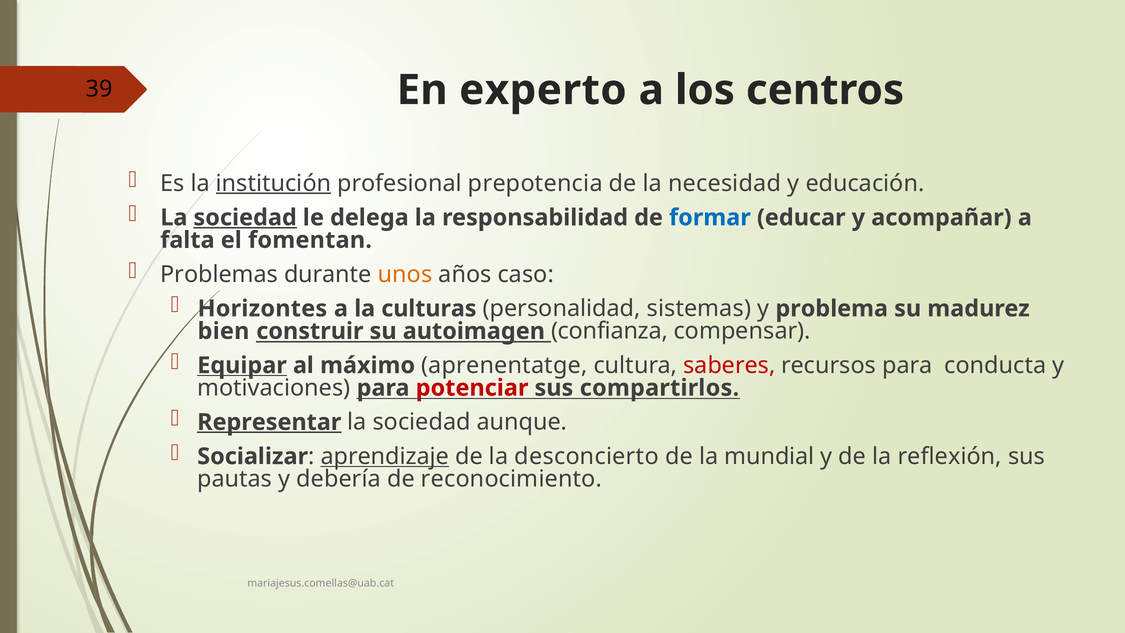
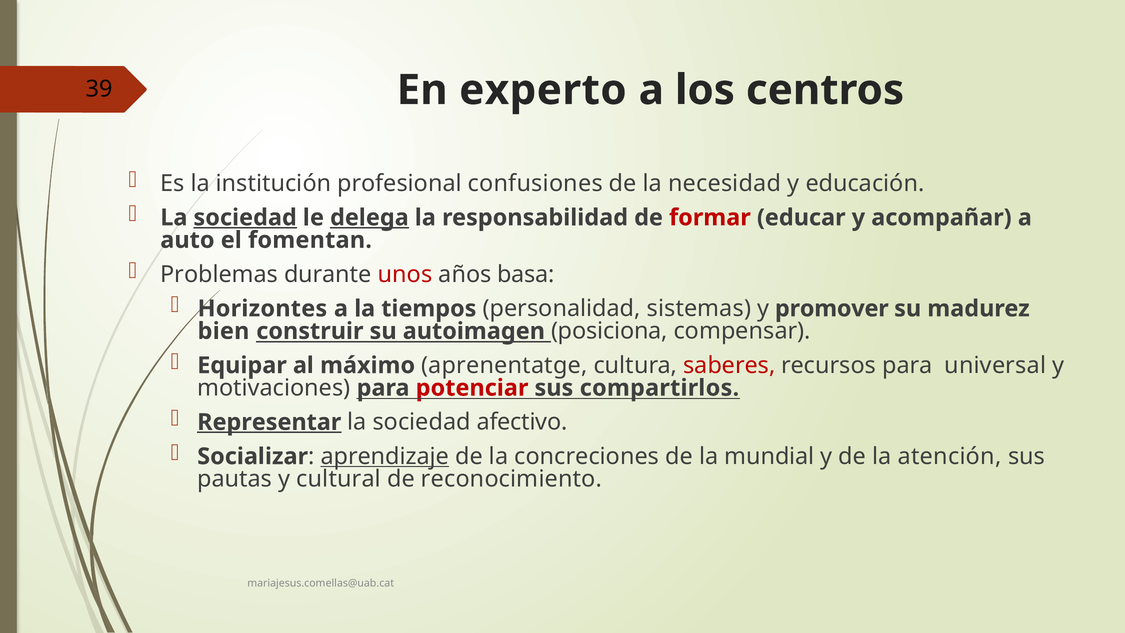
institución underline: present -> none (274, 183)
prepotencia: prepotencia -> confusiones (535, 183)
delega underline: none -> present (369, 218)
formar colour: blue -> red (710, 218)
falta: falta -> auto (187, 240)
unos colour: orange -> red (405, 274)
caso: caso -> basa (526, 274)
culturas: culturas -> tiempos (429, 309)
problema: problema -> promover (832, 309)
confianza: confianza -> posiciona (609, 331)
Equipar underline: present -> none (242, 365)
conducta: conducta -> universal (995, 365)
aunque: aunque -> afectivo (522, 422)
desconcierto: desconcierto -> concreciones (587, 456)
reflexión: reflexión -> atención (950, 456)
debería: debería -> cultural (339, 479)
